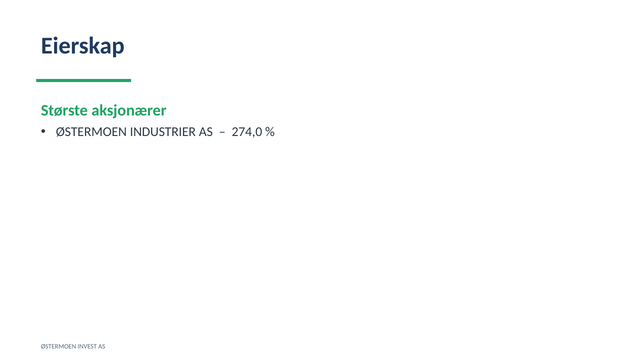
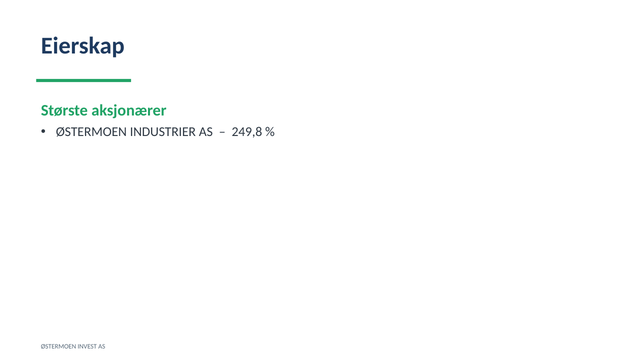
274,0: 274,0 -> 249,8 (247, 132)
